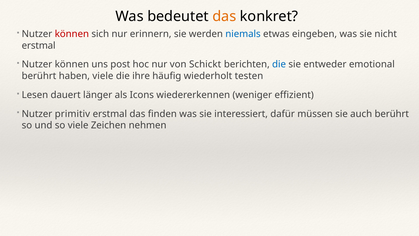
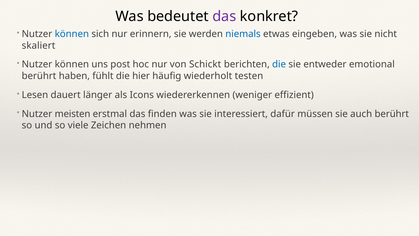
das colour: orange -> purple (224, 16)
können colour: red -> blue (72, 34)
erstmal: erstmal -> skaliert (39, 45)
haben viele: viele -> fühlt (103, 76)
ihre: ihre -> hier (141, 76)
primitiv: primitiv -> meisten (73, 114)
